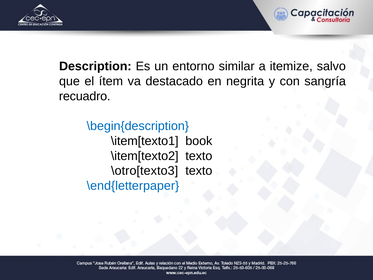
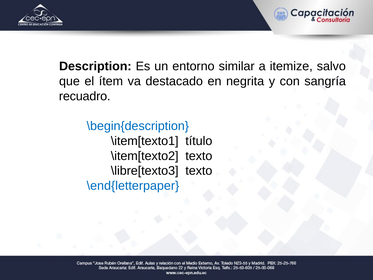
book: book -> título (199, 141)
\otro[texto3: \otro[texto3 -> \libre[texto3 (145, 171)
